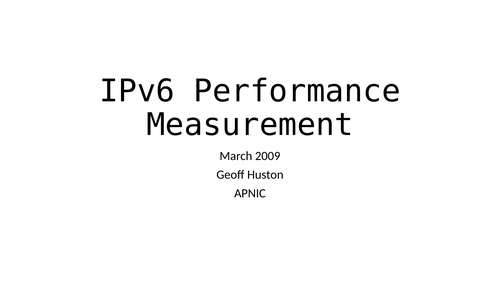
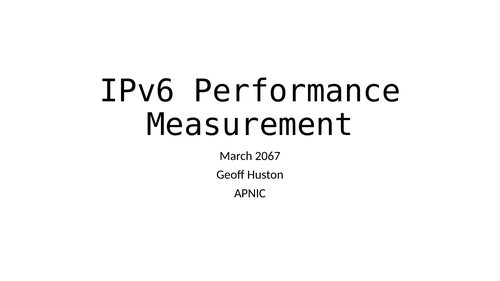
2009: 2009 -> 2067 (268, 156)
